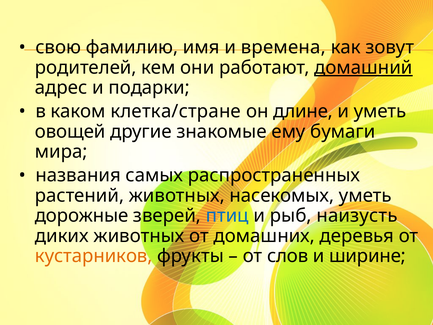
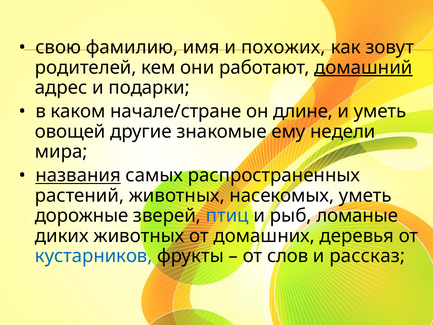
времена: времена -> похожих (283, 47)
клетка/стране: клетка/стране -> начале/стране (176, 111)
бумаги: бумаги -> недели (343, 131)
названия underline: none -> present (78, 175)
наизусть: наизусть -> ломаные (357, 216)
кустарников colour: orange -> blue (94, 256)
ширине: ширине -> рассказ (367, 256)
